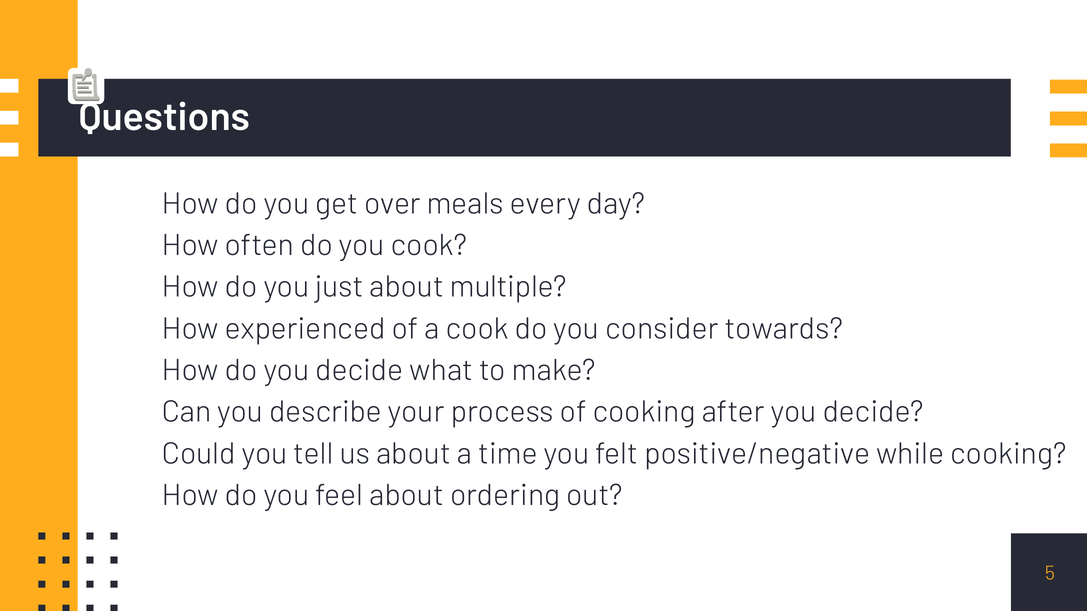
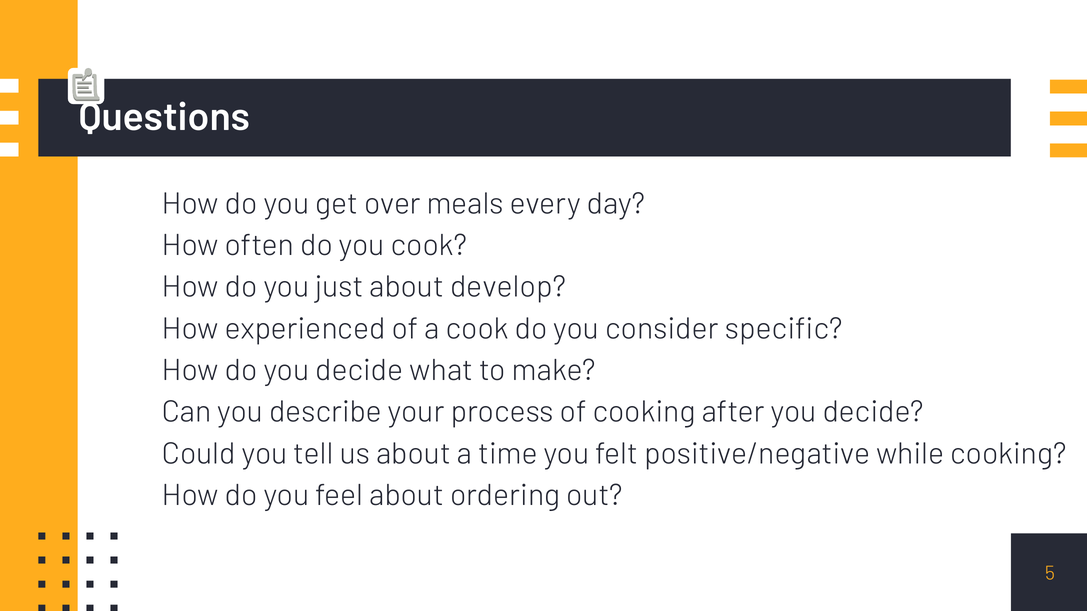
multiple: multiple -> develop (508, 287)
towards: towards -> specific (784, 329)
